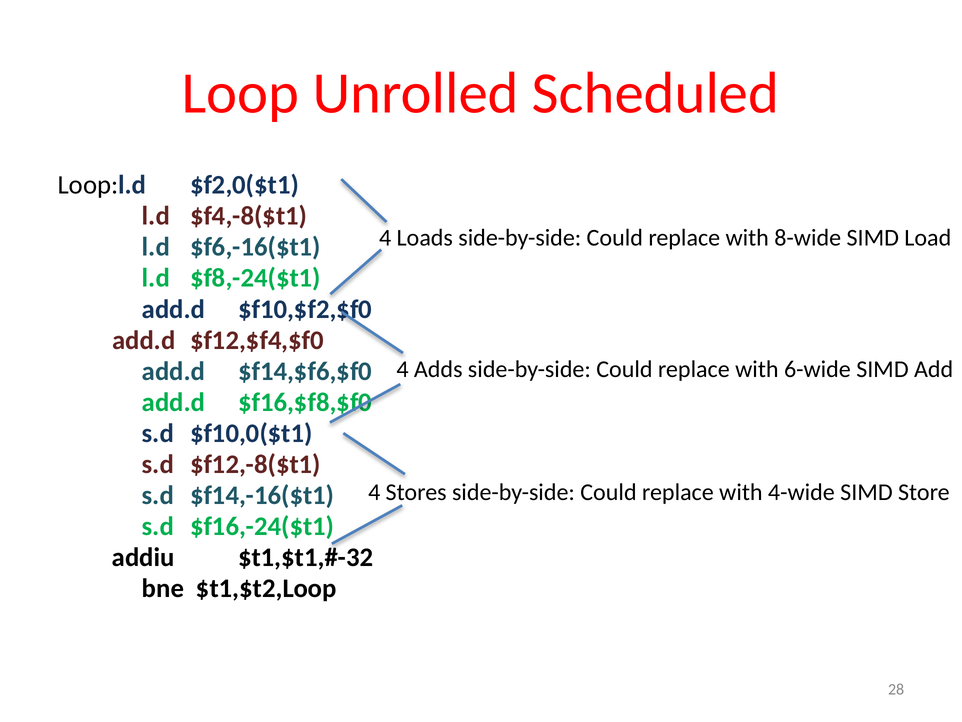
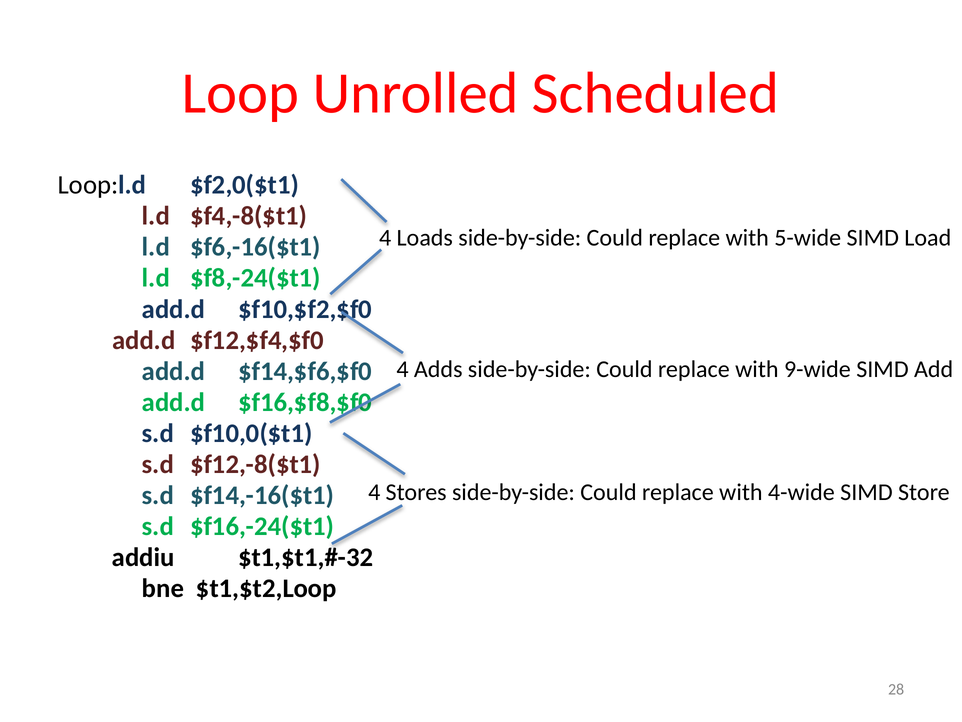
8-wide: 8-wide -> 5-wide (808, 238)
6-wide: 6-wide -> 9-wide (817, 369)
